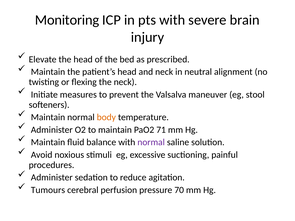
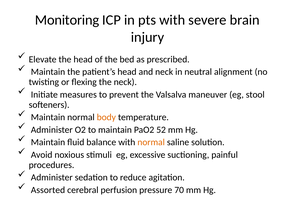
71: 71 -> 52 (161, 130)
normal colour: purple -> orange (151, 142)
Tumours: Tumours -> Assorted (48, 190)
